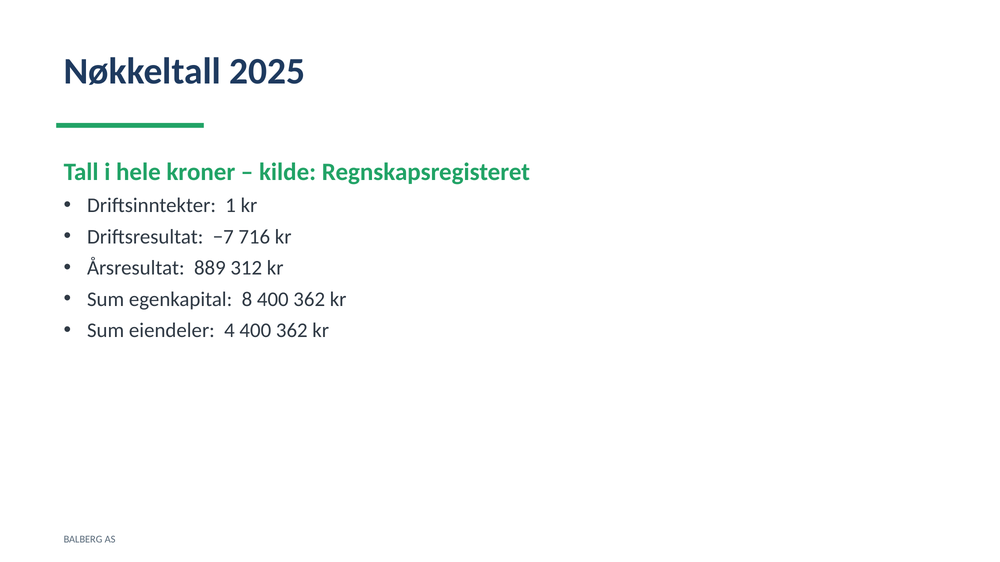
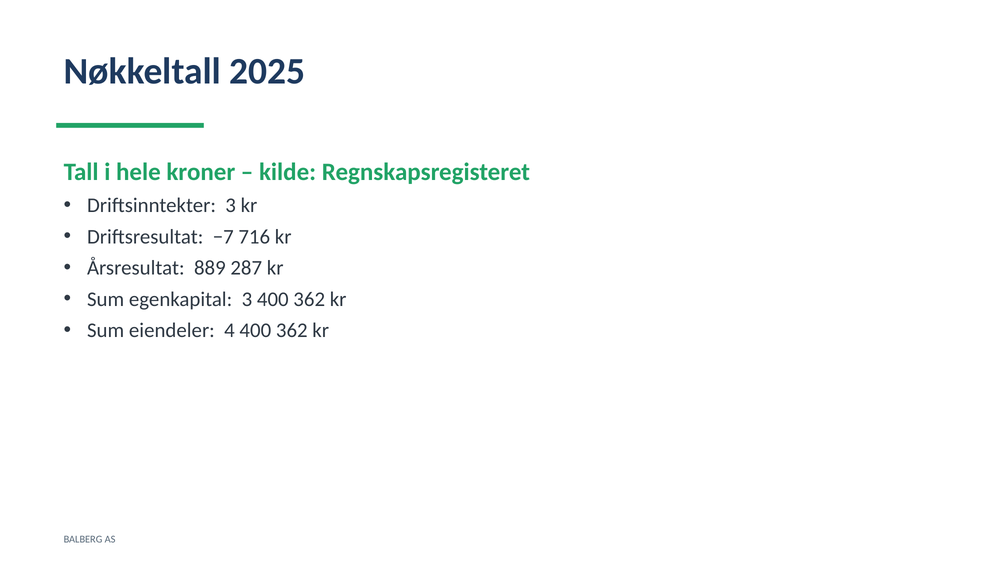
Driftsinntekter 1: 1 -> 3 (231, 206)
312: 312 -> 287 (246, 268)
egenkapital 8: 8 -> 3 (247, 299)
